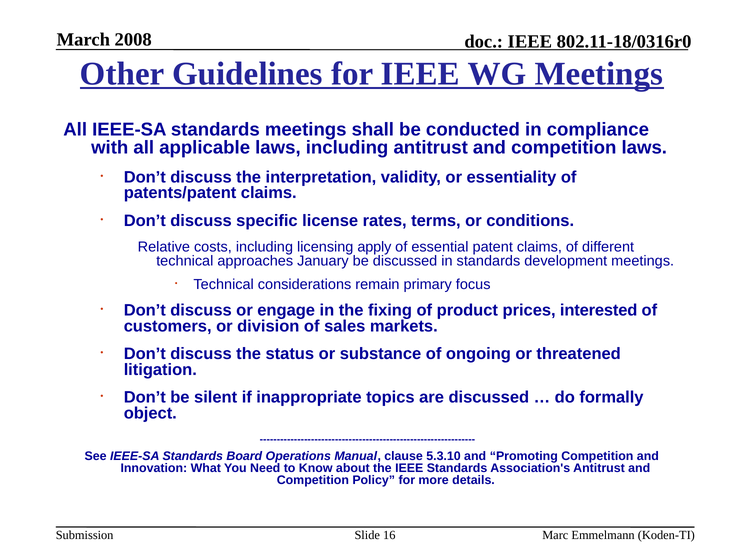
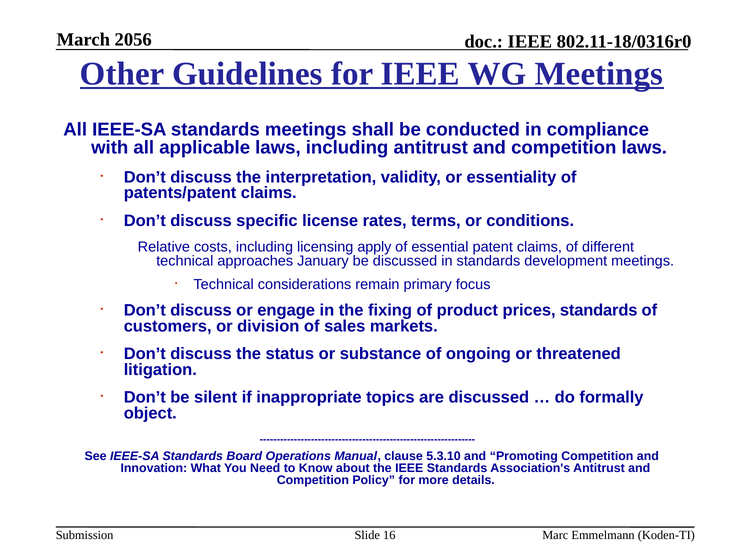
2008: 2008 -> 2056 (133, 39)
prices interested: interested -> standards (599, 310)
